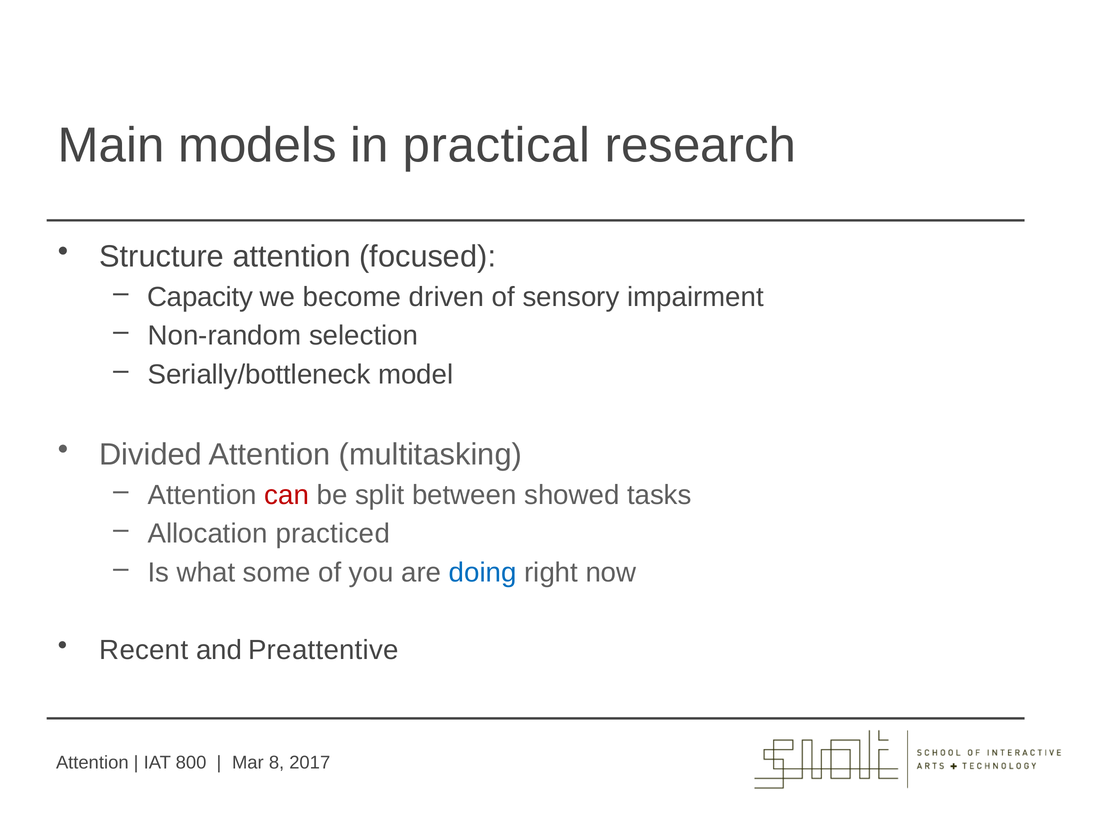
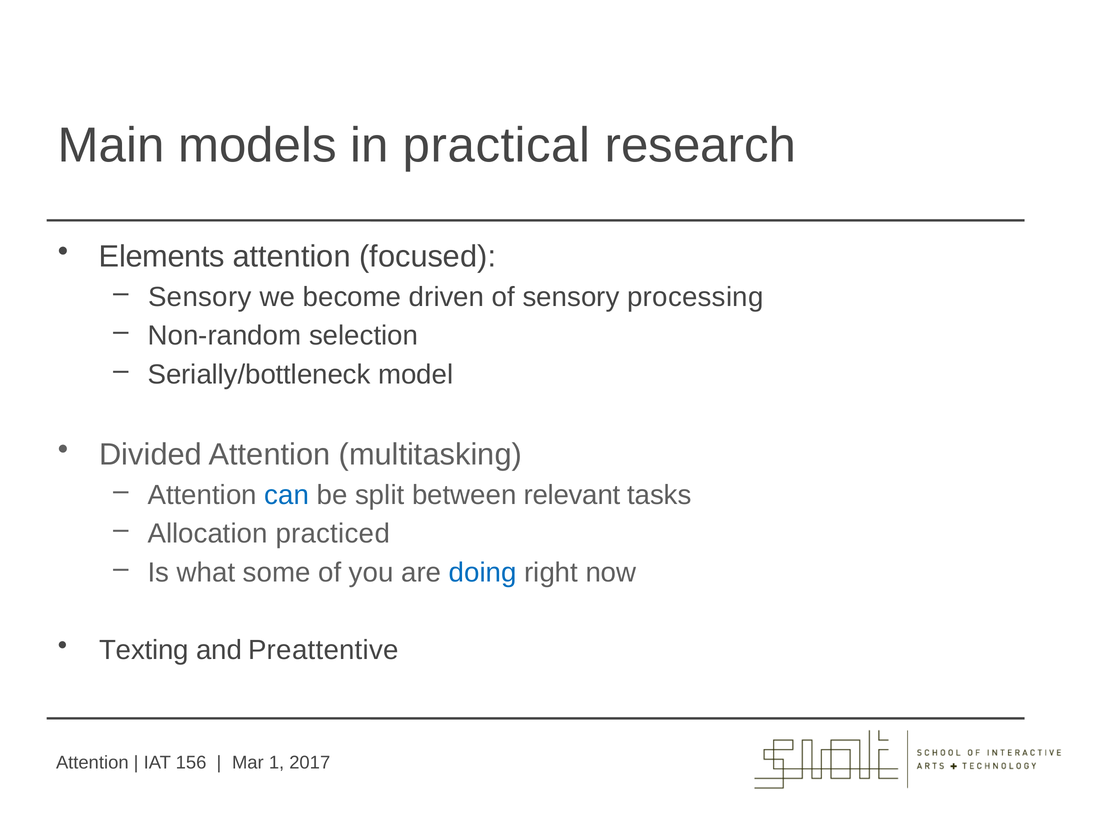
Structure: Structure -> Elements (162, 257)
Capacity: Capacity -> Sensory (200, 297)
impairment: impairment -> processing (695, 297)
can colour: red -> blue (287, 495)
showed: showed -> relevant (572, 495)
Recent: Recent -> Texting (144, 650)
800: 800 -> 156 (191, 763)
8: 8 -> 1 (277, 763)
